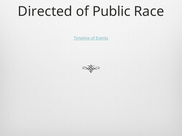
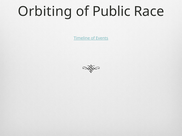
Directed: Directed -> Orbiting (45, 11)
